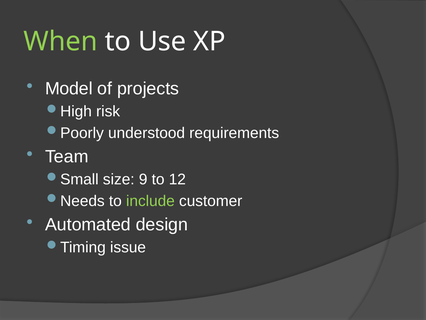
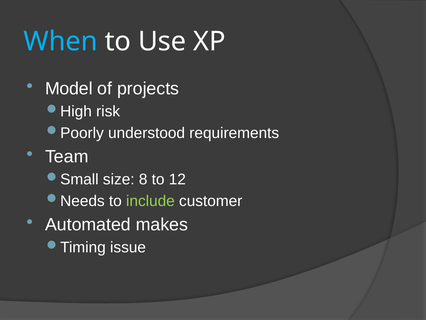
When colour: light green -> light blue (61, 41)
9: 9 -> 8 (143, 179)
design: design -> makes (162, 224)
